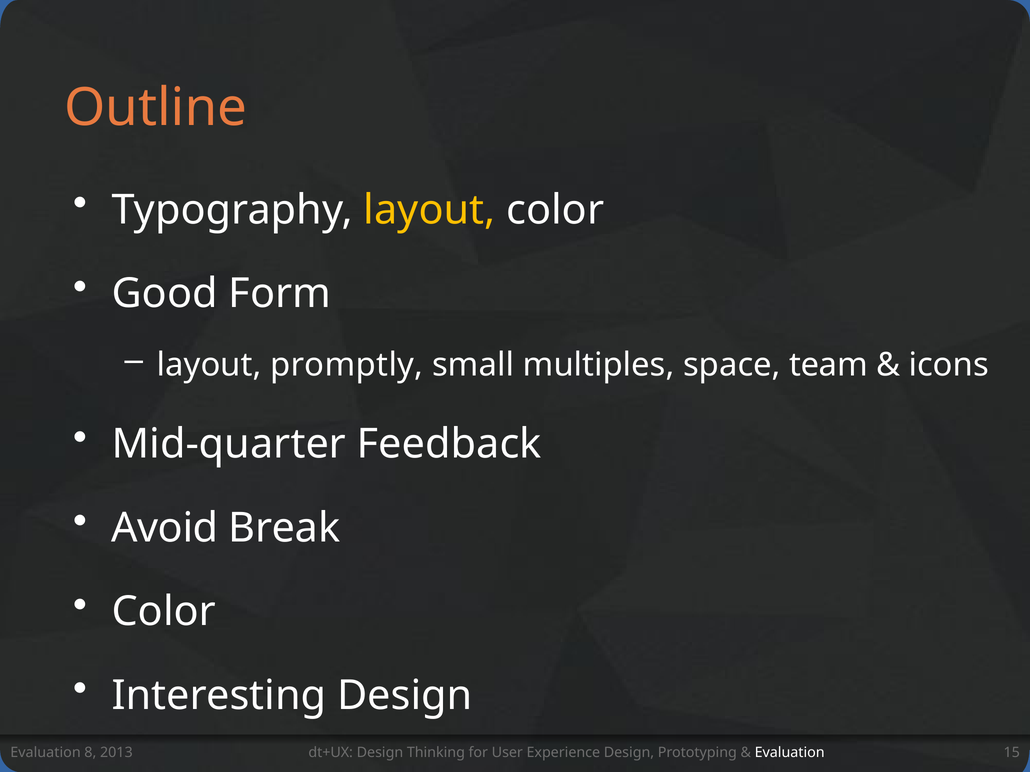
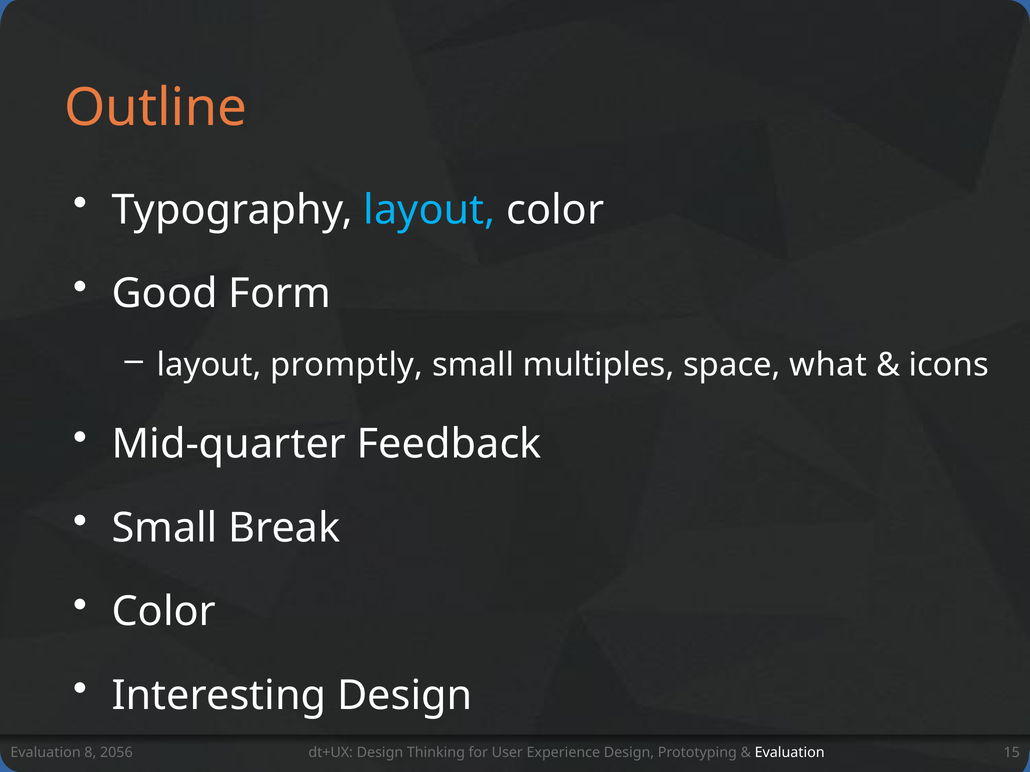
layout colour: yellow -> light blue (429, 210)
team: team -> what (828, 365)
Avoid: Avoid -> Small (165, 528)
2013: 2013 -> 2056 (116, 753)
